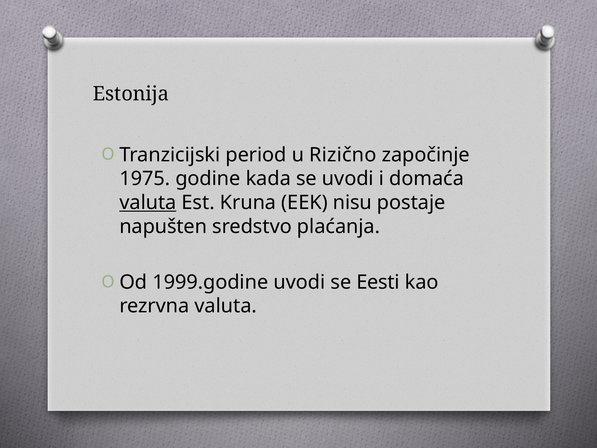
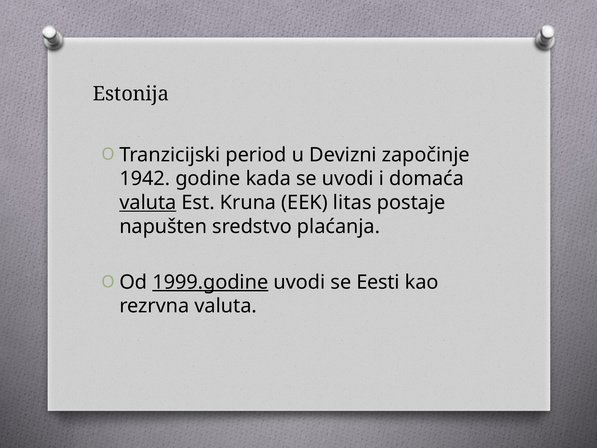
Rizično: Rizično -> Devizni (343, 155)
1975: 1975 -> 1942 (145, 179)
nisu: nisu -> litas (352, 202)
1999.godine underline: none -> present (210, 282)
